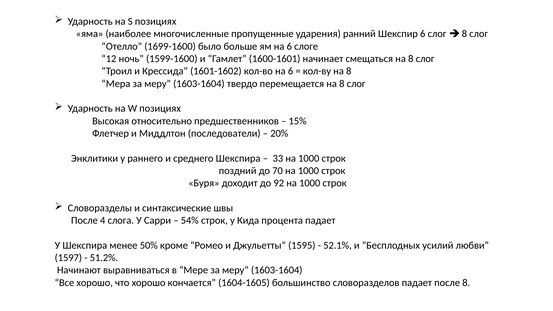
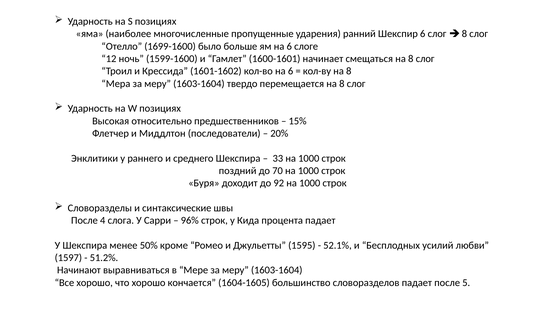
54%: 54% -> 96% (190, 220)
после 8: 8 -> 5 (466, 283)
